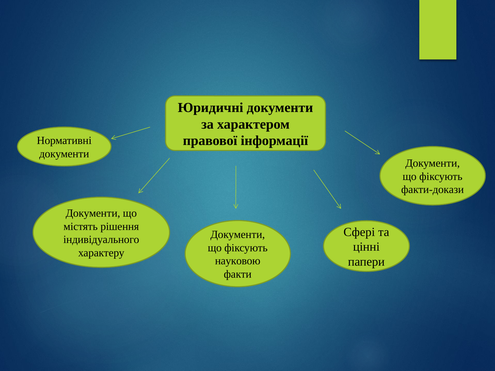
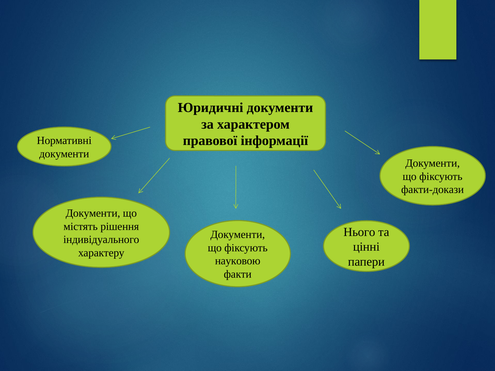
Сфері: Сфері -> Нього (359, 232)
